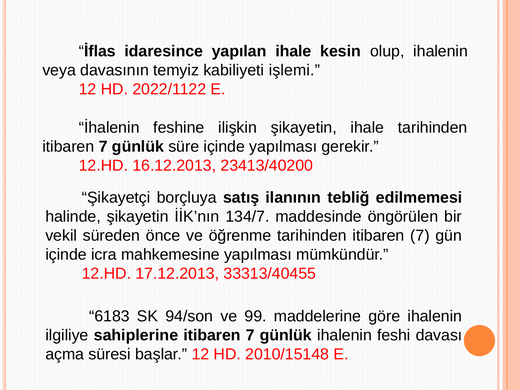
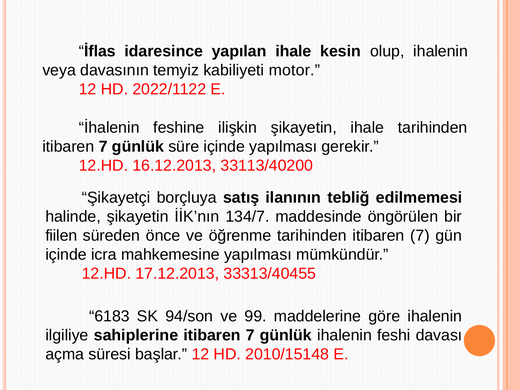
işlemi: işlemi -> motor (294, 70)
23413/40200: 23413/40200 -> 33113/40200 (267, 166)
vekil: vekil -> fiilen (61, 236)
